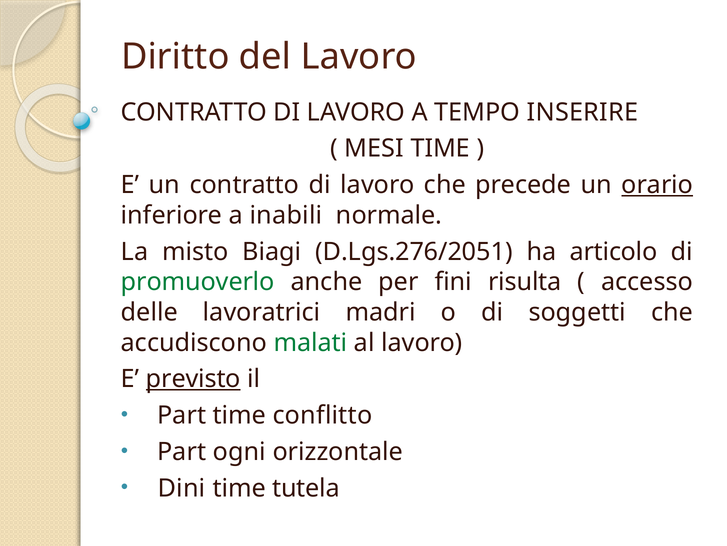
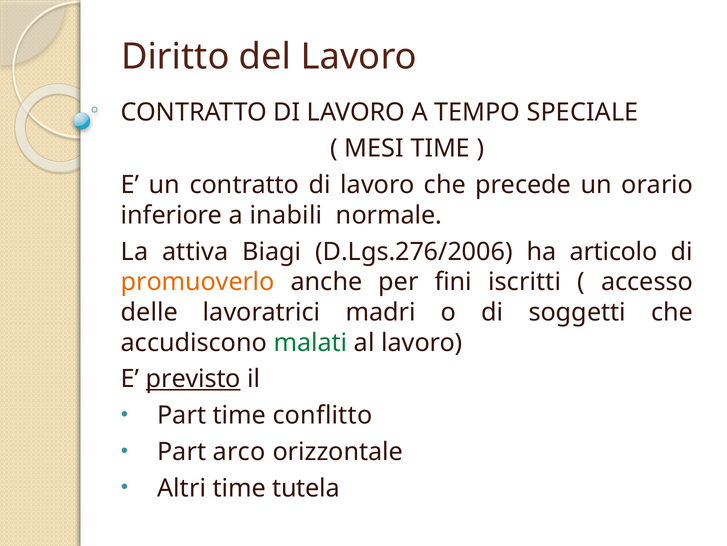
INSERIRE: INSERIRE -> SPECIALE (583, 112)
orario underline: present -> none (657, 185)
misto: misto -> attiva (195, 251)
D.Lgs.276/2051: D.Lgs.276/2051 -> D.Lgs.276/2006 (414, 251)
promuoverlo colour: green -> orange (198, 282)
risulta: risulta -> iscritti (525, 282)
ogni: ogni -> arco (239, 451)
Dini: Dini -> Altri (182, 488)
